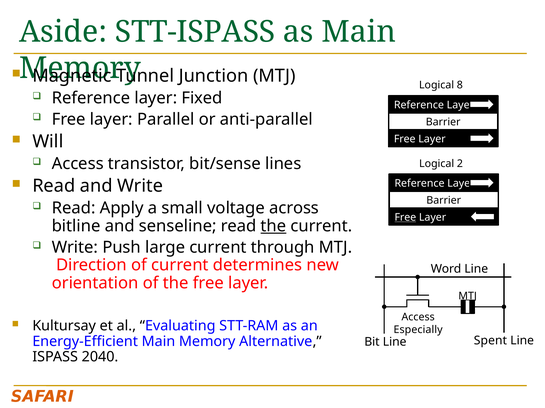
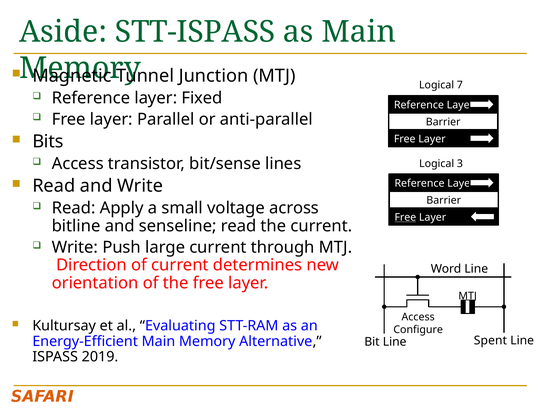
8: 8 -> 7 (460, 85)
Will: Will -> Bits (48, 142)
2: 2 -> 3 (460, 164)
the underline: present -> none (273, 226)
Especially: Especially -> Configure (418, 330)
2040: 2040 -> 2019 (100, 357)
